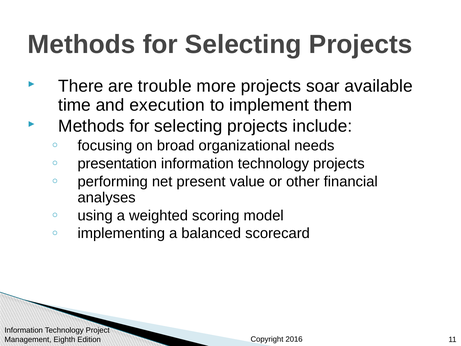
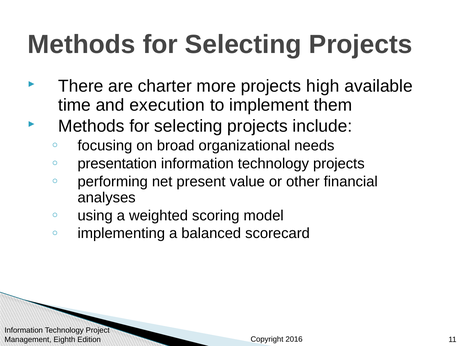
trouble: trouble -> charter (165, 86)
soar: soar -> high (323, 86)
